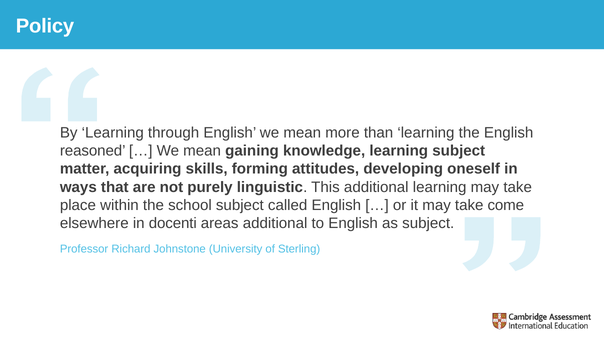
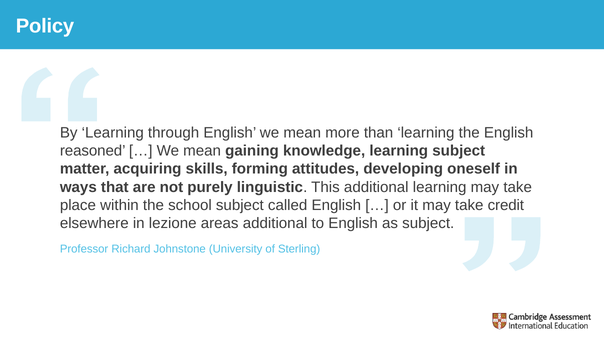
come: come -> credit (506, 205)
docenti: docenti -> lezione (173, 223)
